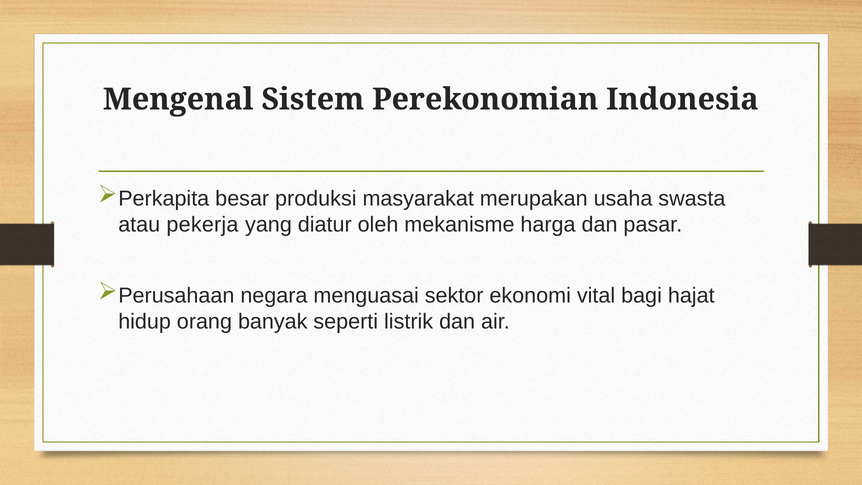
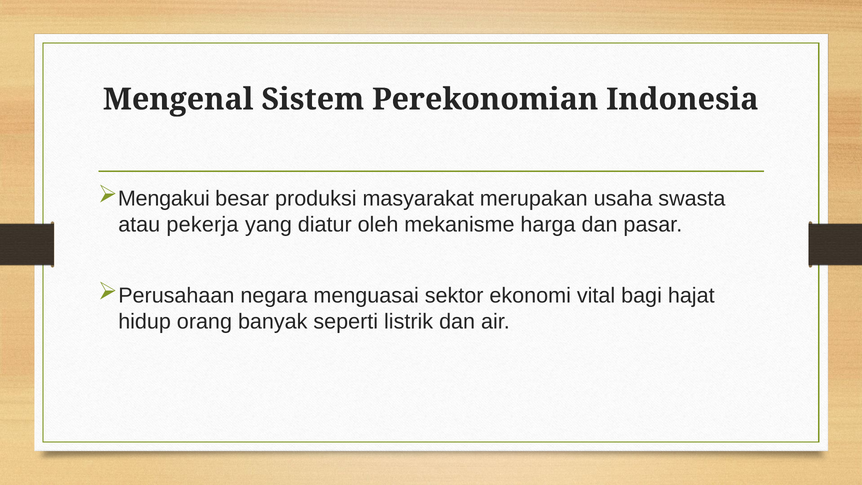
Perkapita: Perkapita -> Mengakui (164, 198)
